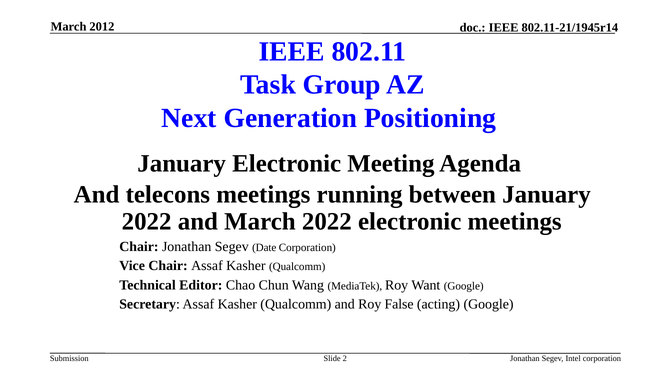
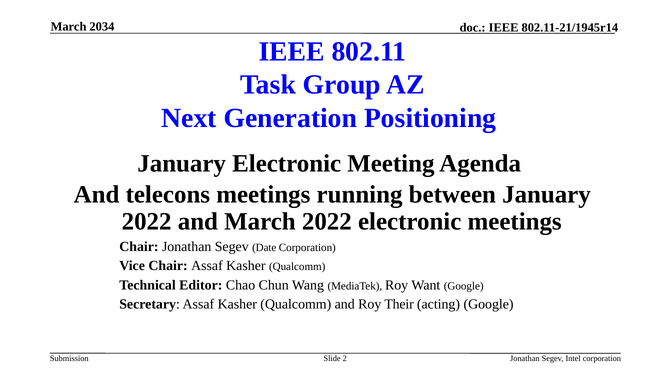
2012: 2012 -> 2034 (102, 26)
False: False -> Their (399, 304)
